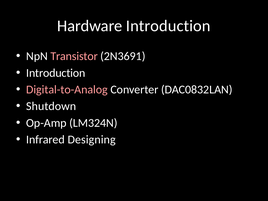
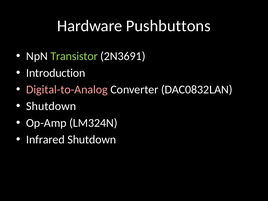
Hardware Introduction: Introduction -> Pushbuttons (168, 26)
Transistor colour: pink -> light green (74, 56)
Infrared Designing: Designing -> Shutdown (92, 140)
